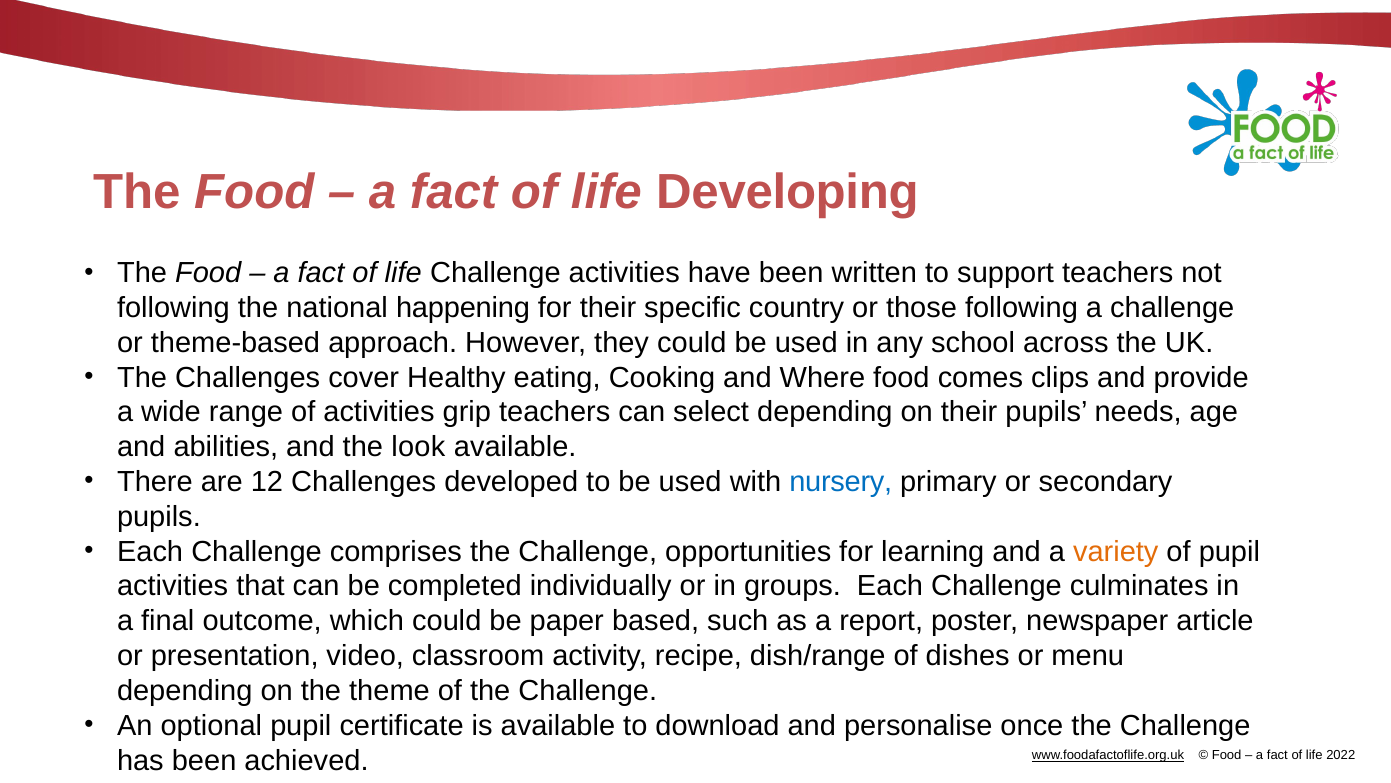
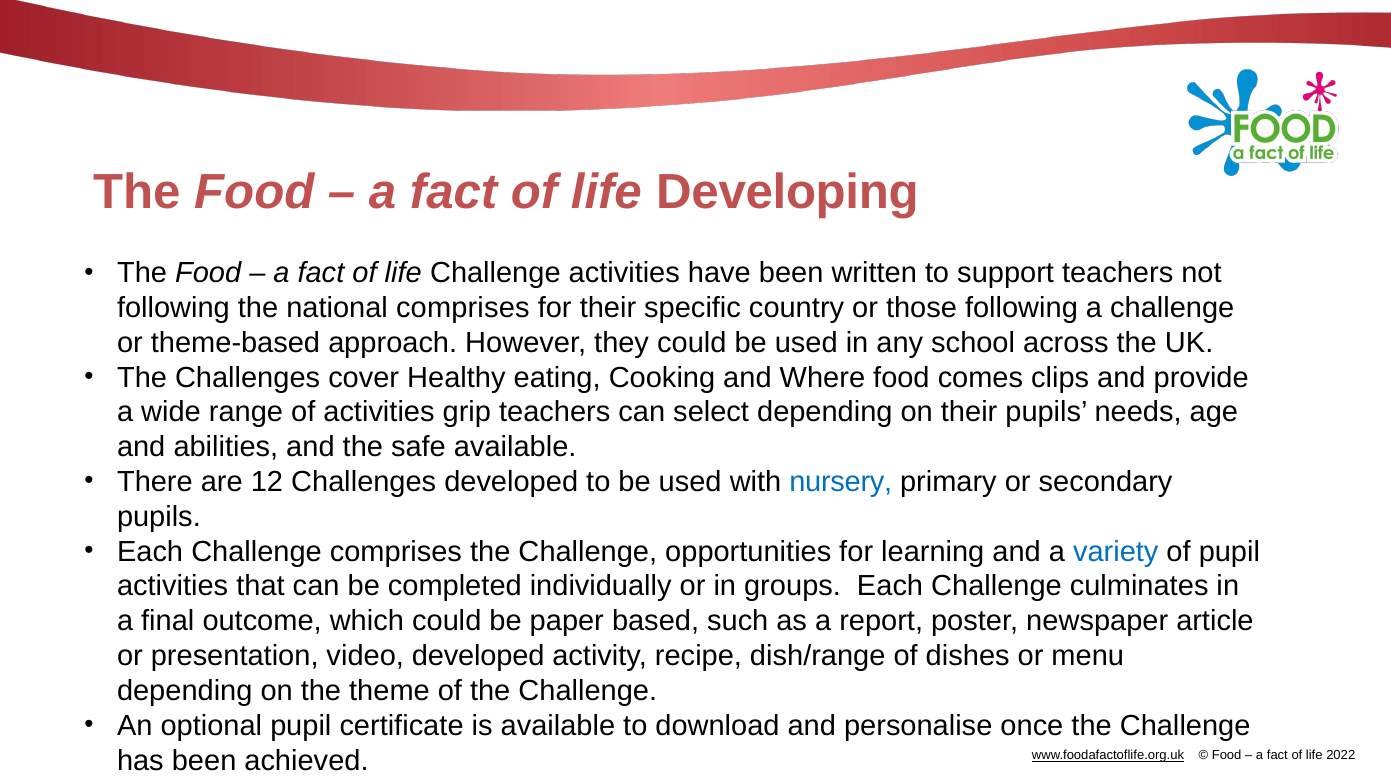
national happening: happening -> comprises (463, 308)
look: look -> safe (418, 447)
variety colour: orange -> blue (1116, 551)
video classroom: classroom -> developed (478, 656)
